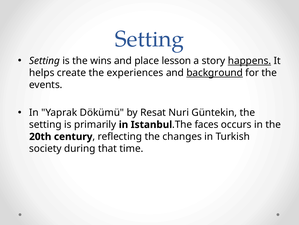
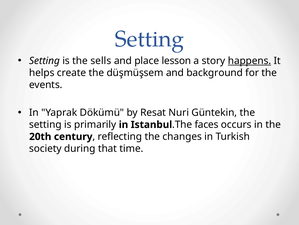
wins: wins -> sells (101, 61)
experiences: experiences -> düşmüşsem (135, 72)
background underline: present -> none (215, 72)
